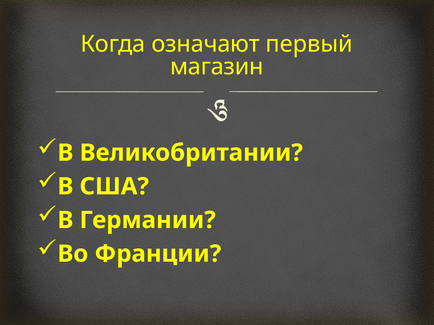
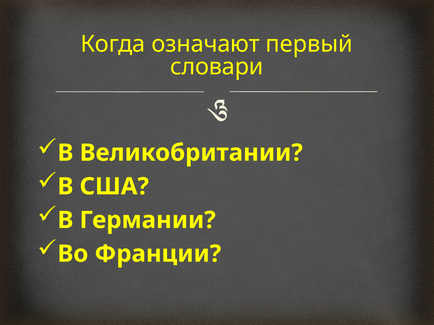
магазин: магазин -> словари (217, 67)
